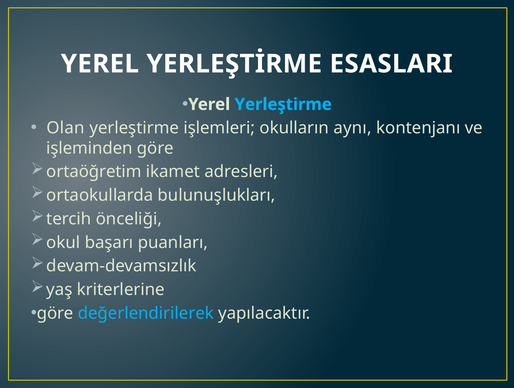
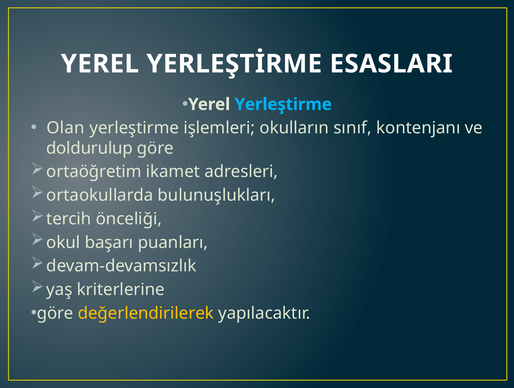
aynı: aynı -> sınıf (353, 128)
işleminden: işleminden -> doldurulup (89, 148)
değerlendirilerek colour: light blue -> yellow (146, 314)
